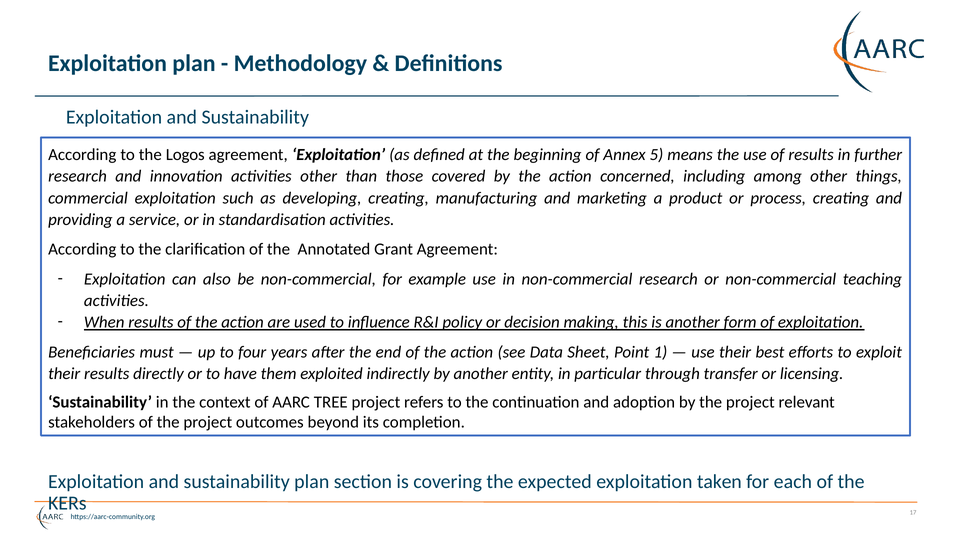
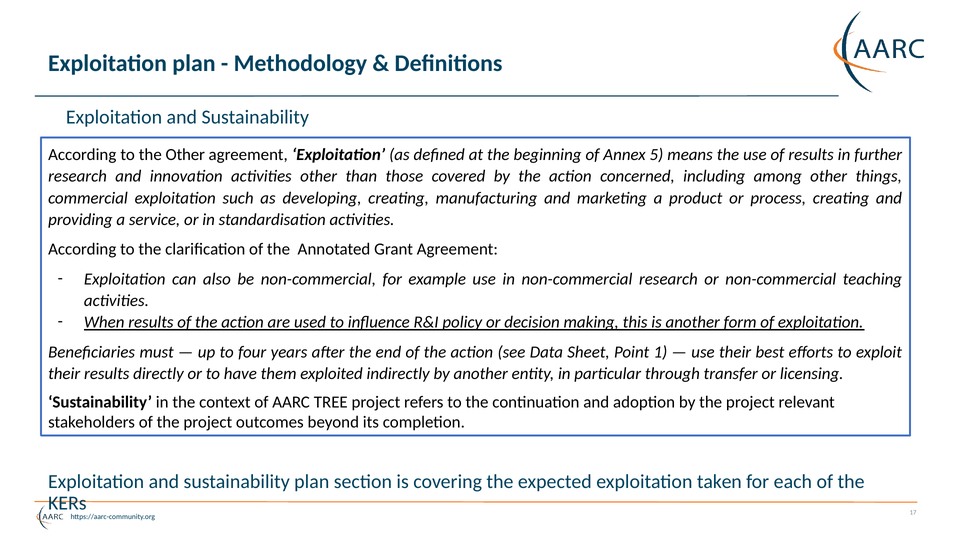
the Logos: Logos -> Other (185, 154)
